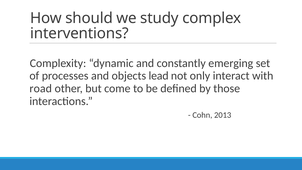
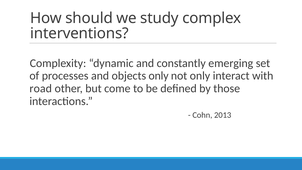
objects lead: lead -> only (159, 76)
